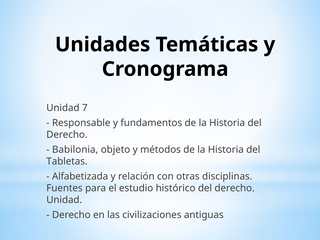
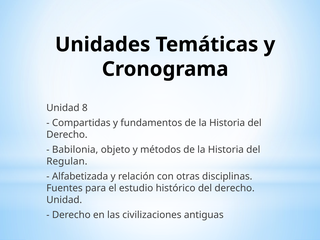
7: 7 -> 8 (85, 108)
Responsable: Responsable -> Compartidas (81, 123)
Tabletas: Tabletas -> Regulan (67, 161)
